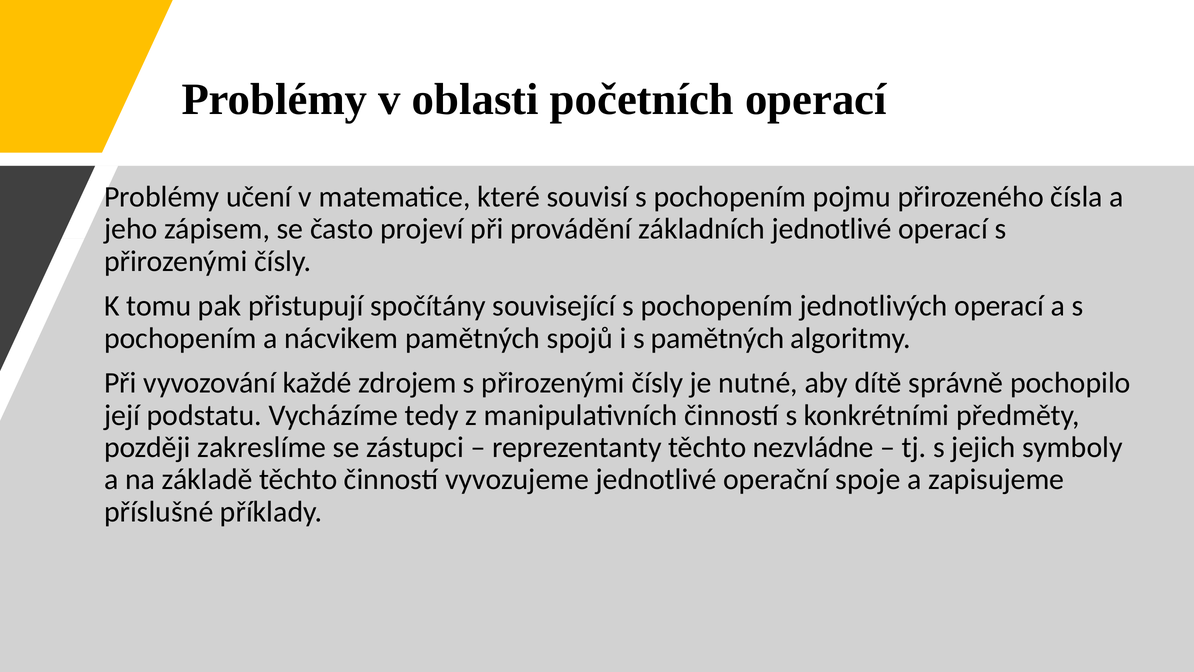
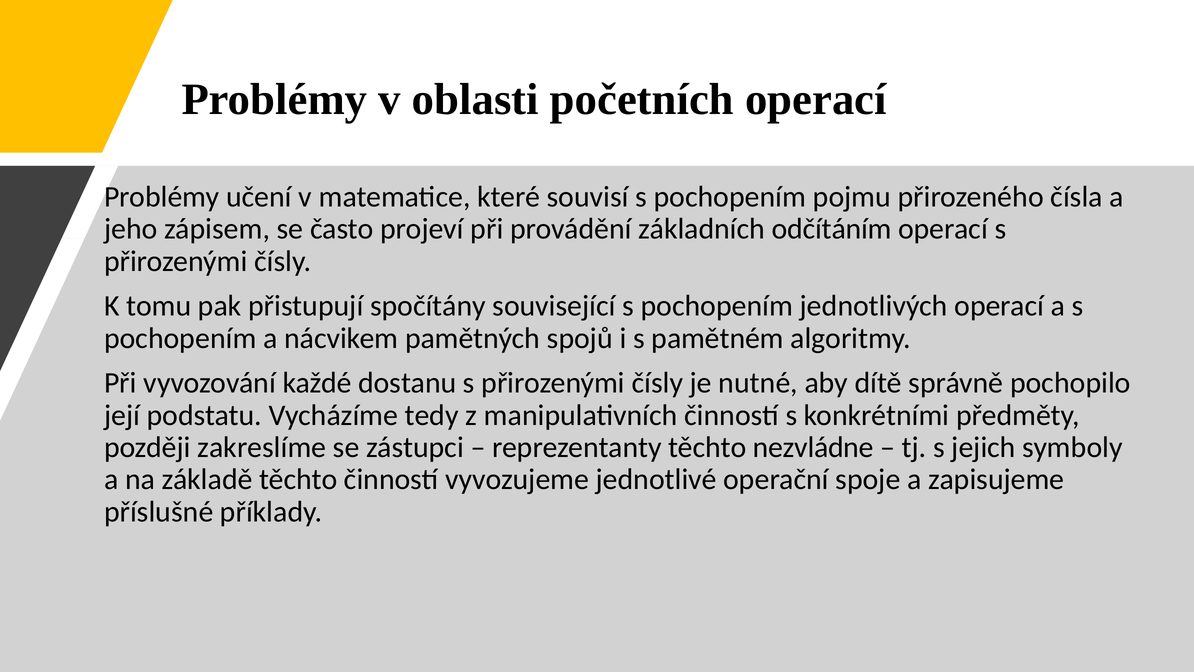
základních jednotlivé: jednotlivé -> odčítáním (832, 229)
s pamětných: pamětných -> pamětném (718, 338)
zdrojem: zdrojem -> dostanu (407, 383)
